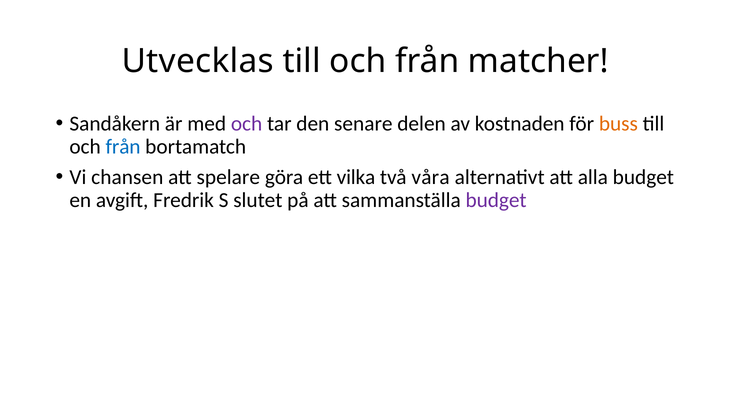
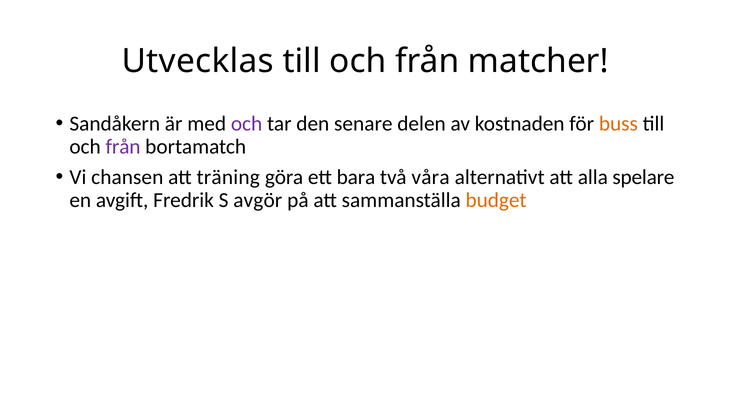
från colour: blue -> purple (123, 147)
spelare: spelare -> träning (228, 177)
vilka: vilka -> bara (356, 177)
alla budget: budget -> spelare (643, 177)
slutet: slutet -> avgör (258, 200)
budget colour: purple -> orange (496, 200)
